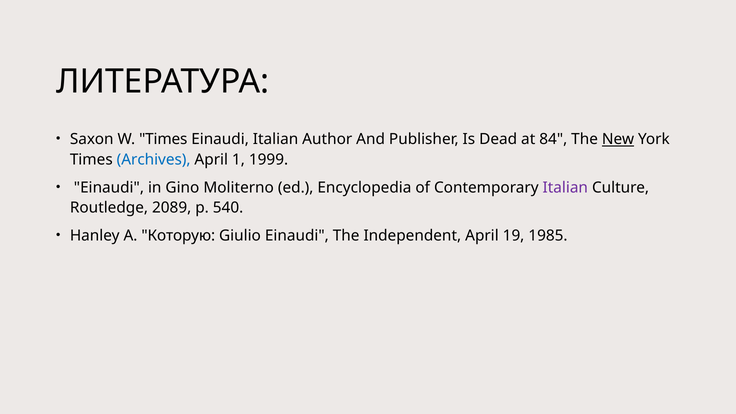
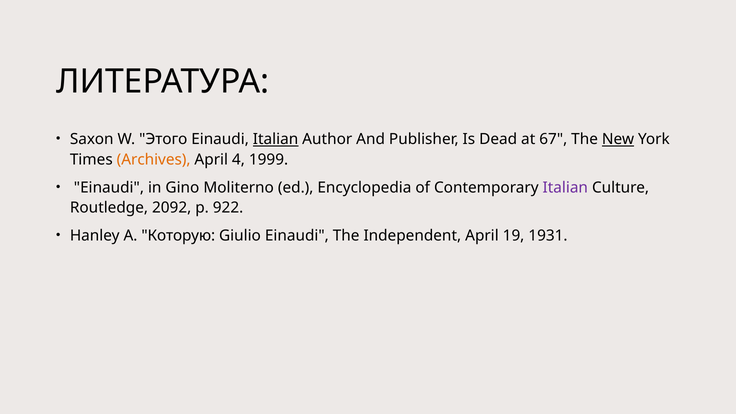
W Times: Times -> Этого (163, 139)
Italian underline: none -> present (276, 139)
84: 84 -> 67 (553, 139)
Archives colour: blue -> orange (154, 160)
1: 1 -> 4 (238, 160)
2089: 2089 -> 2092 (172, 208)
540: 540 -> 922 (228, 208)
1985: 1985 -> 1931 (548, 236)
